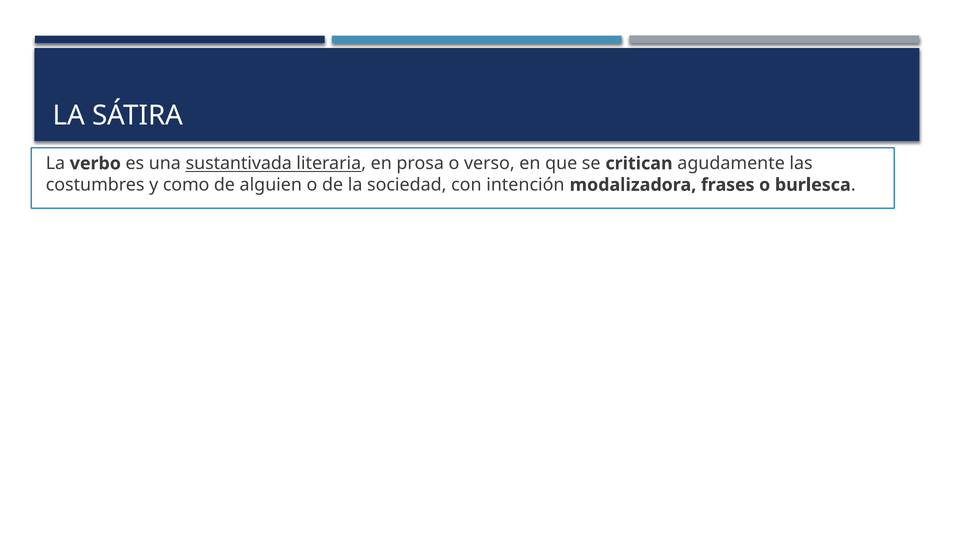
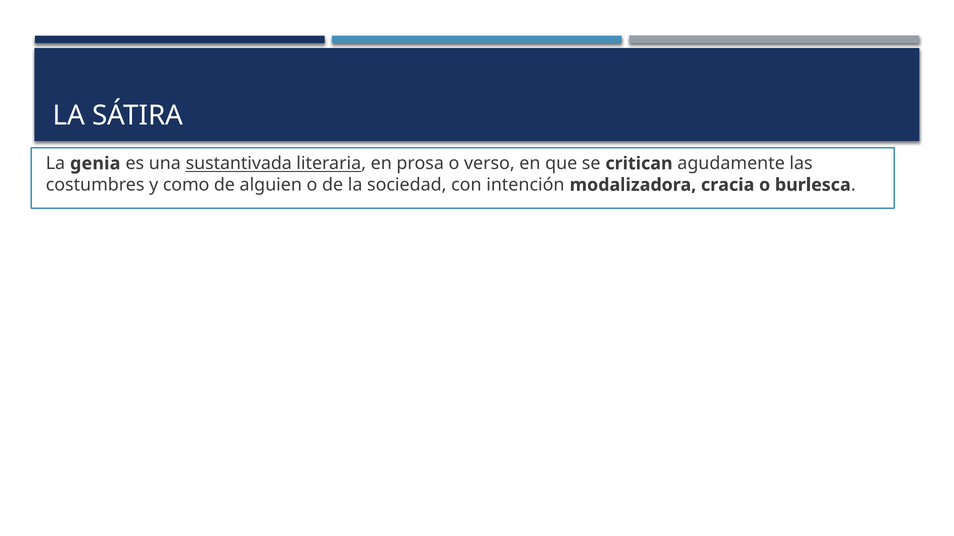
verbo: verbo -> genia (95, 164)
frases: frases -> cracia (728, 185)
